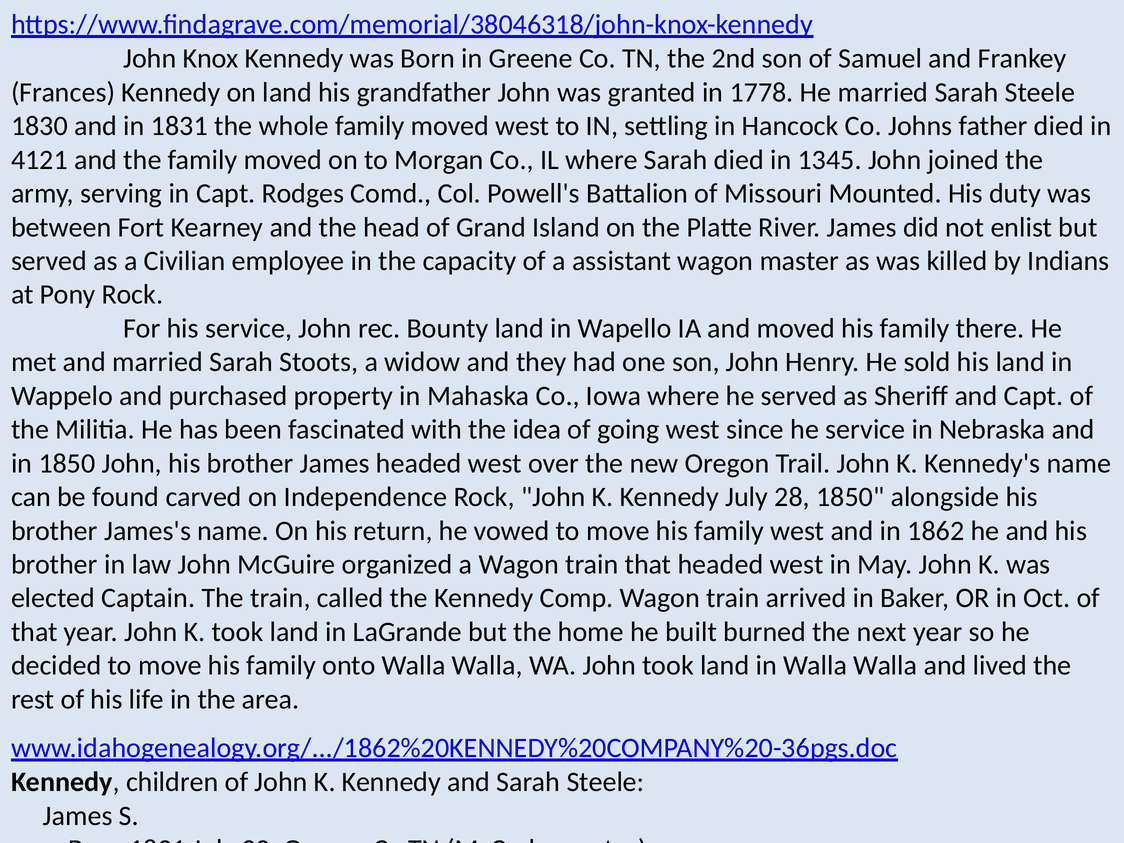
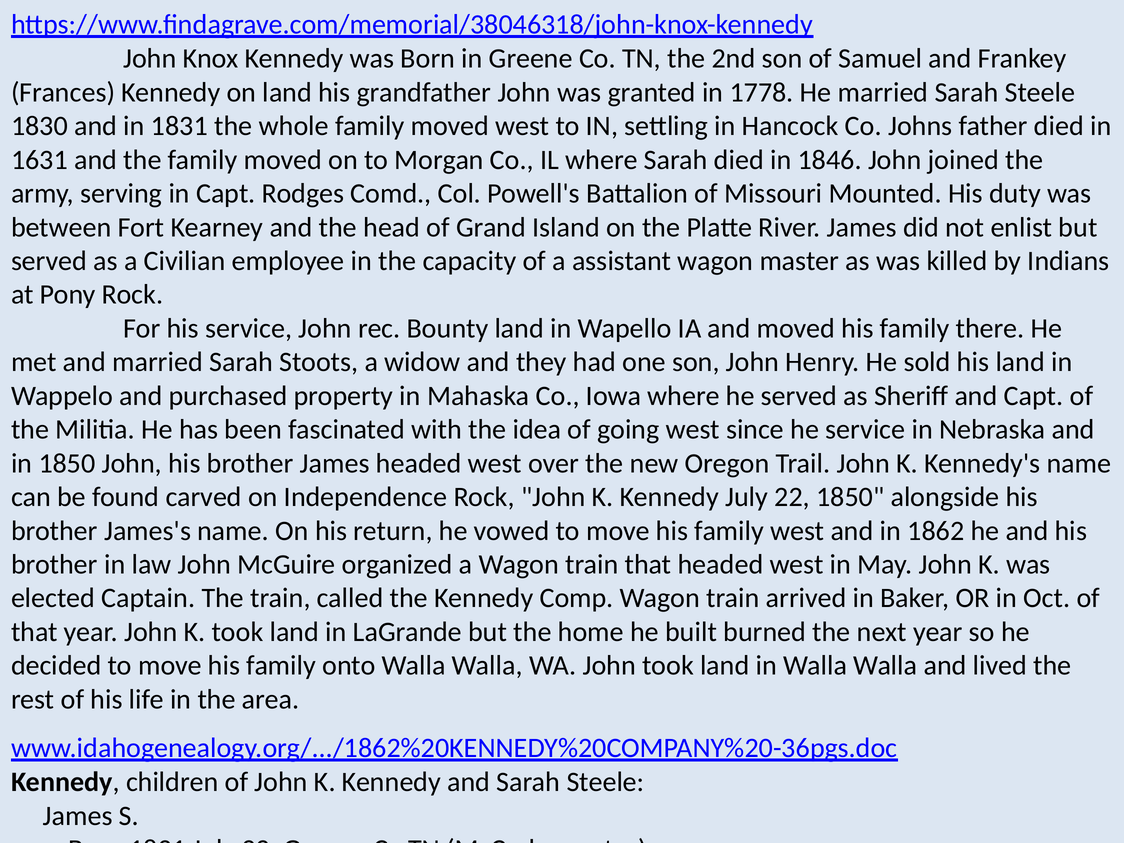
4121: 4121 -> 1631 (39, 160)
in 1345: 1345 -> 1846 (830, 160)
Kennedy July 28: 28 -> 22 (792, 497)
